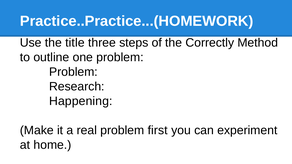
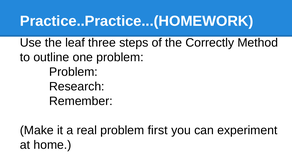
title: title -> leaf (75, 43)
Happening: Happening -> Remember (81, 101)
